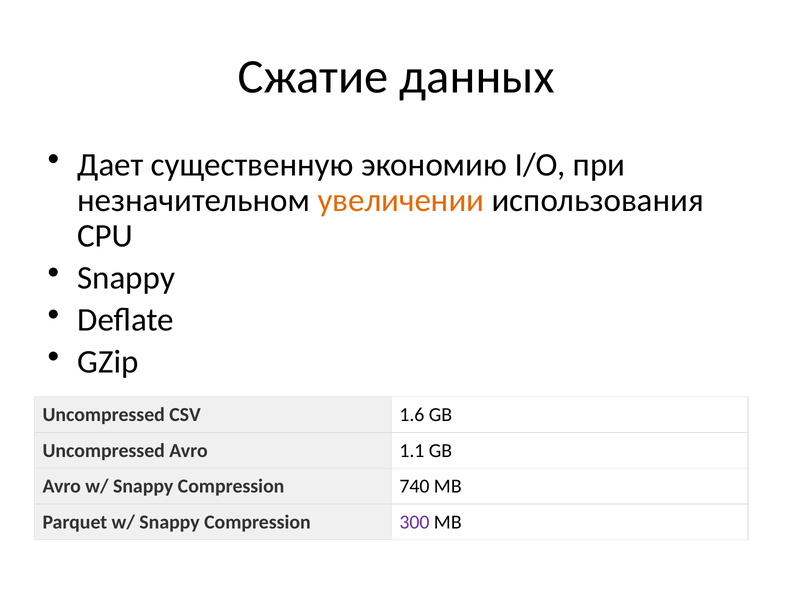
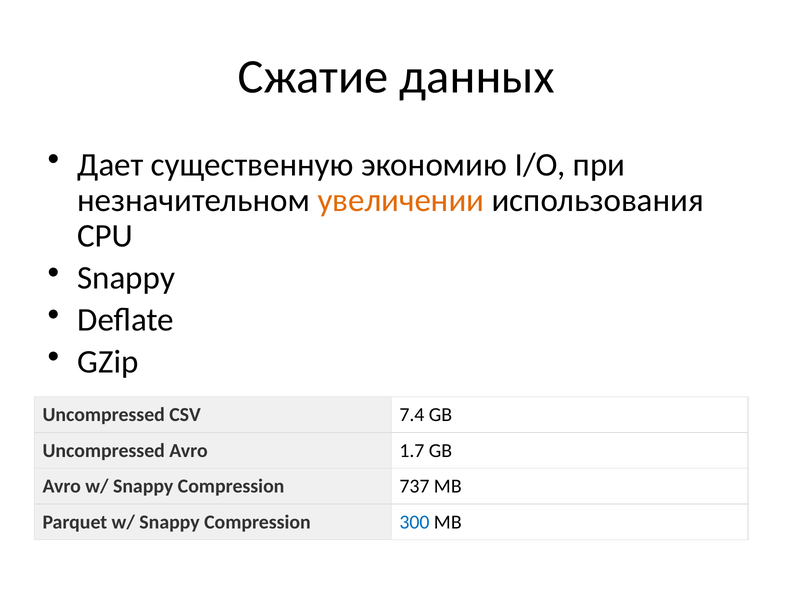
1.6: 1.6 -> 7.4 (412, 415)
1.1: 1.1 -> 1.7 (412, 451)
740: 740 -> 737 (414, 487)
300 colour: purple -> blue (414, 523)
